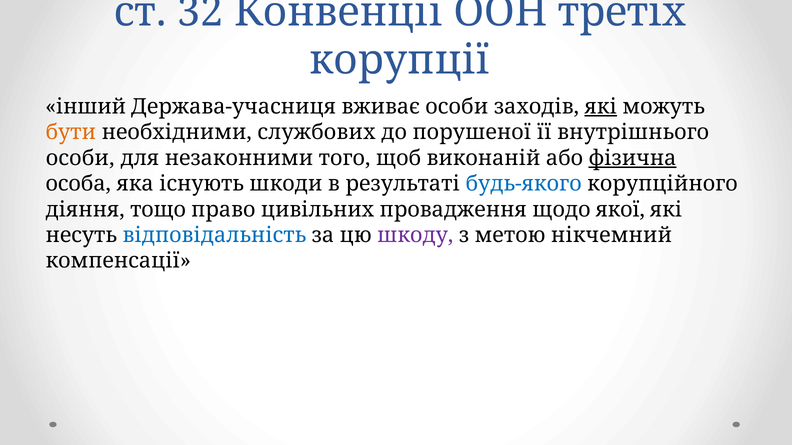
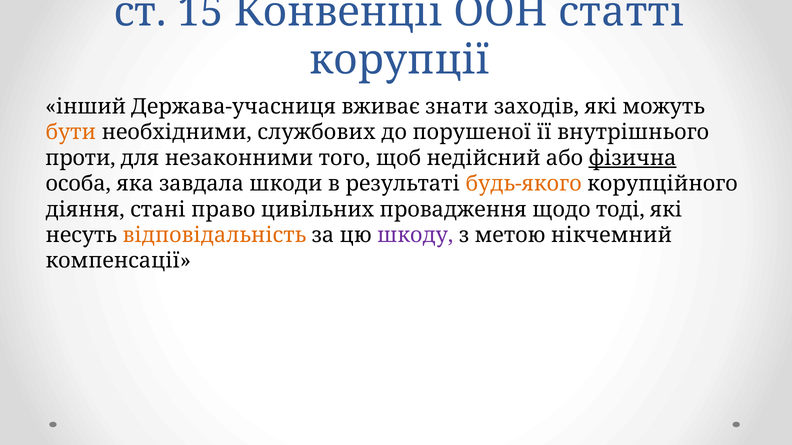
32: 32 -> 15 (200, 12)
третіх: третіх -> статті (622, 12)
вживає особи: особи -> знати (457, 107)
які underline: present -> none (601, 107)
особи: особи -> проти (80, 158)
виконаній: виконаній -> недійсний (484, 158)
існують: існують -> завдала (202, 184)
будь-якого colour: blue -> orange (524, 184)
тощо: тощо -> стані (158, 210)
якої: якої -> тоді (620, 210)
відповідальність colour: blue -> orange (214, 235)
